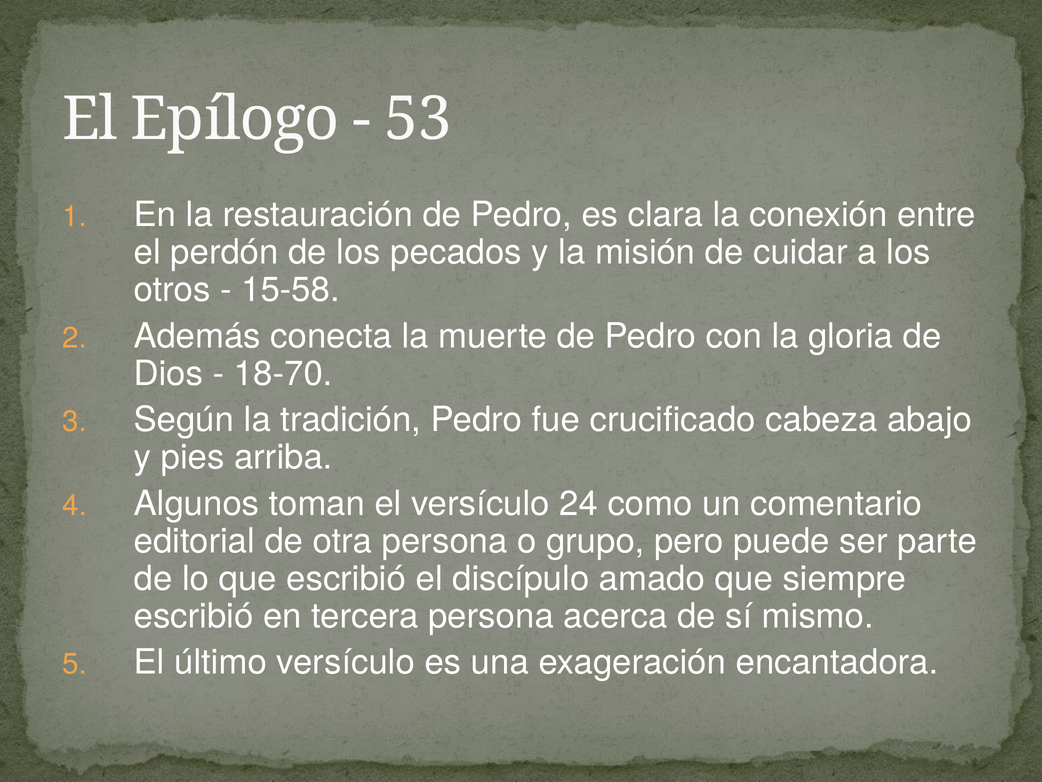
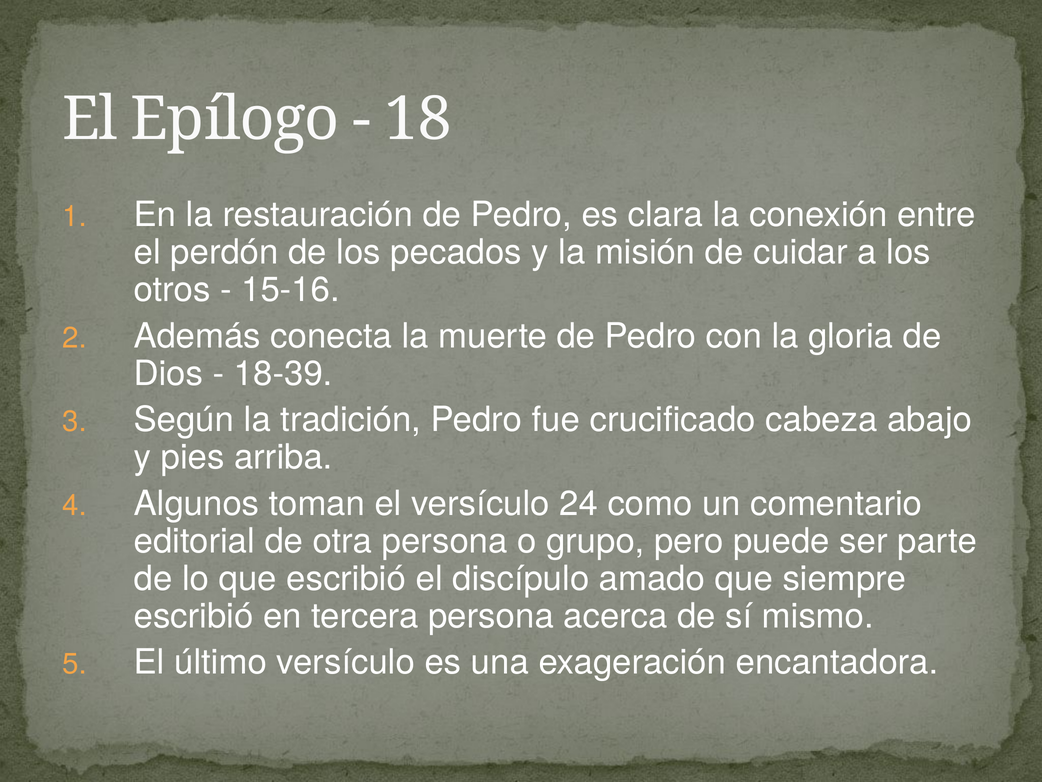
53: 53 -> 18 (418, 119)
15-58: 15-58 -> 15-16 (290, 290)
18-70: 18-70 -> 18-39 (283, 373)
